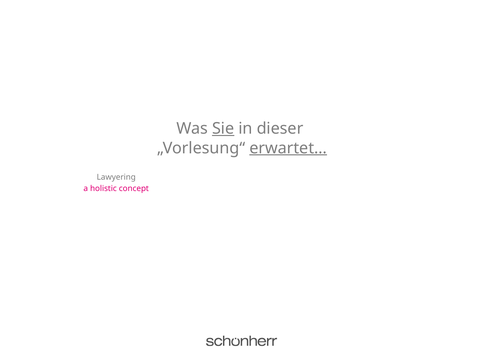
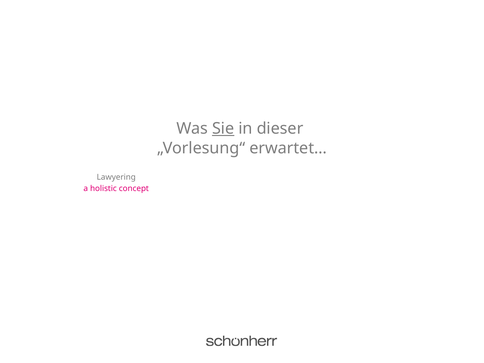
erwartet… underline: present -> none (288, 148)
